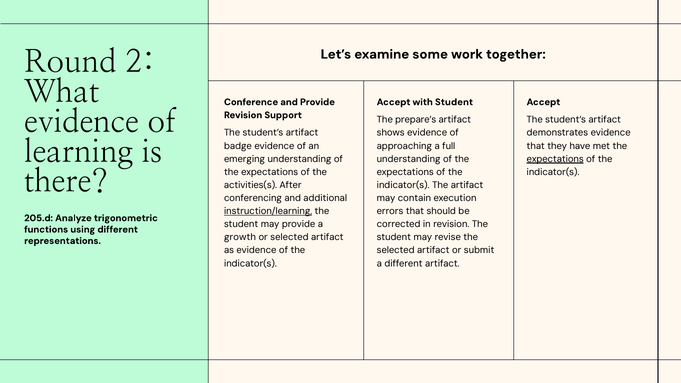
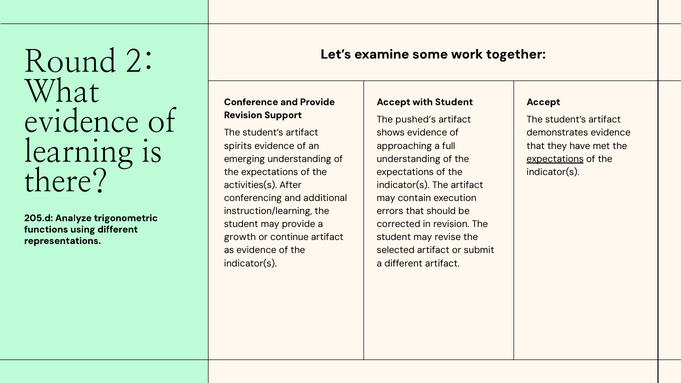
prepare’s: prepare’s -> pushed’s (416, 120)
badge: badge -> spirits (238, 146)
instruction/learning underline: present -> none (268, 211)
or selected: selected -> continue (290, 237)
